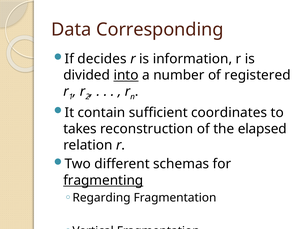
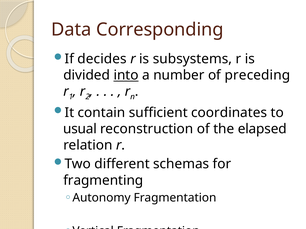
information: information -> subsystems (192, 59)
registered: registered -> preceding (258, 75)
takes: takes -> usual (80, 129)
fragmenting underline: present -> none (103, 181)
Regarding: Regarding -> Autonomy (102, 198)
